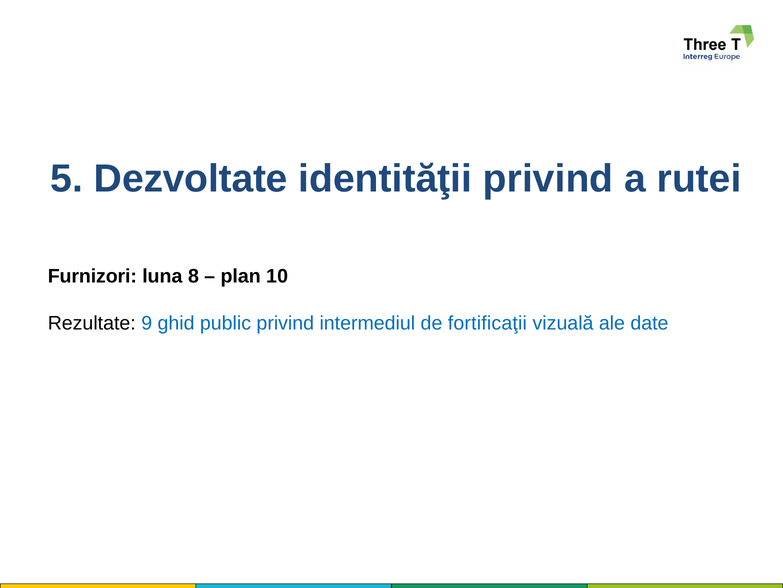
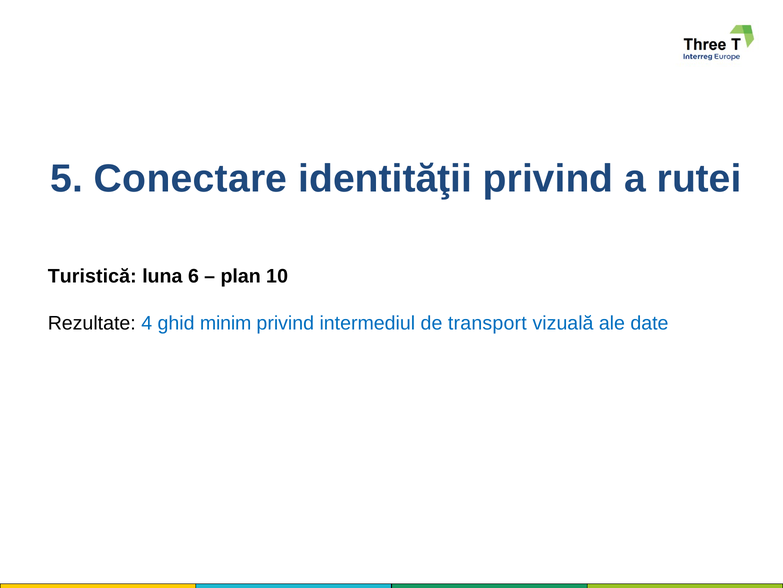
Dezvoltate: Dezvoltate -> Conectare (191, 179)
Furnizori: Furnizori -> Turistică (92, 276)
8: 8 -> 6 (193, 276)
9: 9 -> 4 (147, 323)
public: public -> minim (226, 323)
fortificaţii: fortificaţii -> transport (487, 323)
